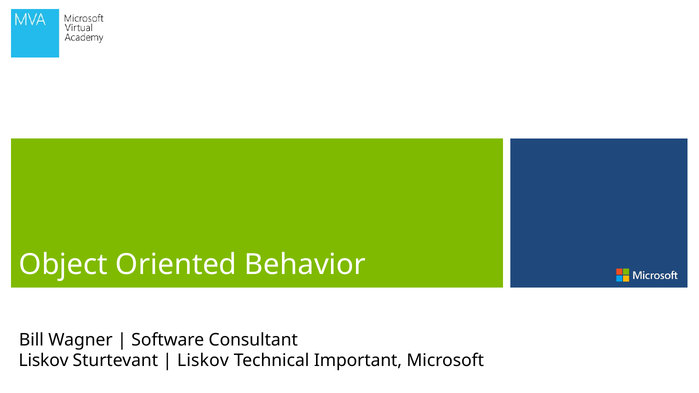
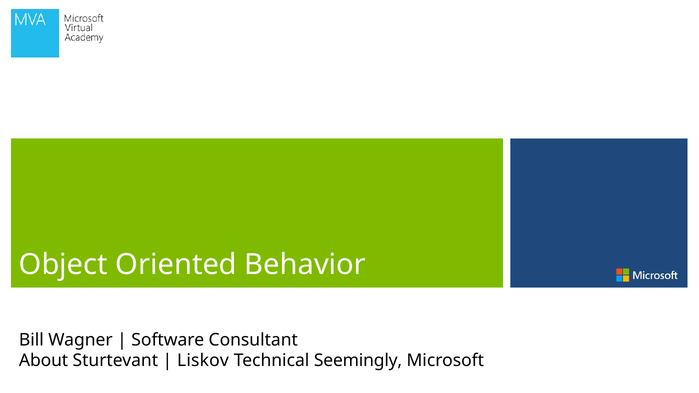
Liskov: Liskov -> About (44, 361)
Important: Important -> Seemingly (358, 361)
